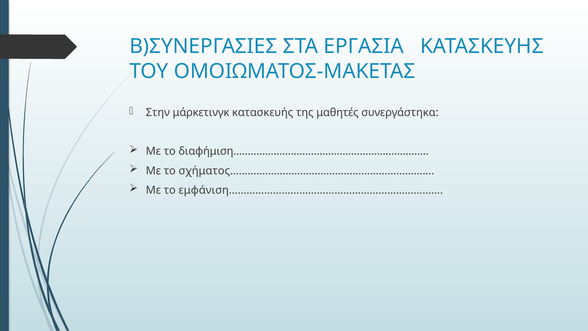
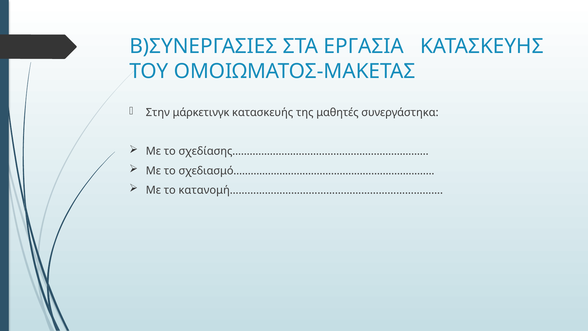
διαφήμιση………………………………………..…………………: διαφήμιση………………………………………..………………… -> σχεδίασης………………………………………..………………… (304, 151)
σχήματος……………………………………………………………: σχήματος…………………………………………………………… -> σχεδιασμό…………………………………………………………… (306, 171)
εμφάνιση………………………………………………………………: εμφάνιση……………………………………………………………… -> κατανομή……………………………………………………………… (311, 190)
